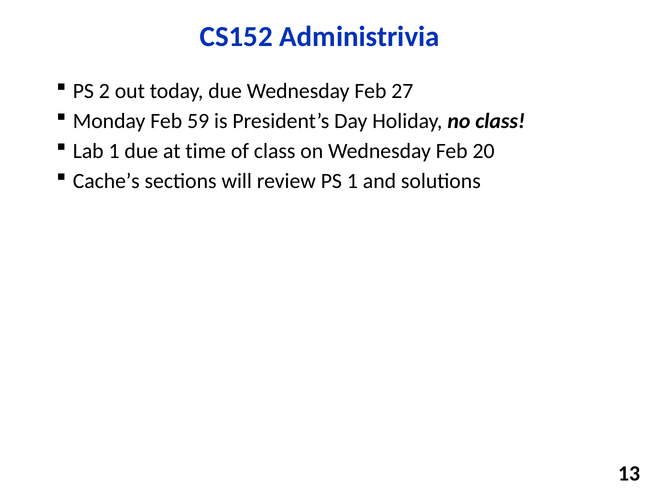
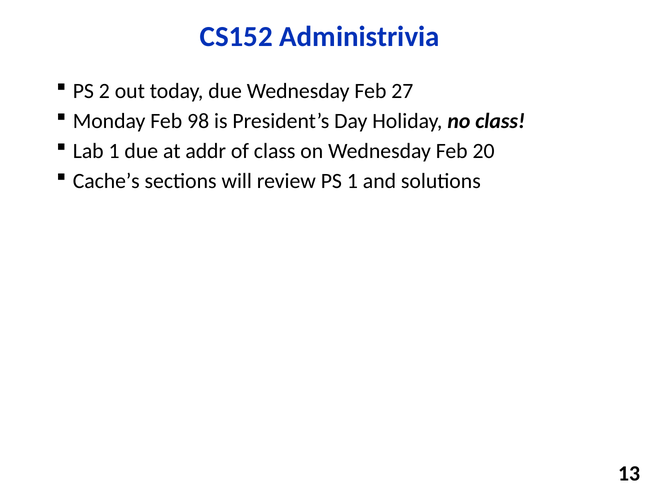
59: 59 -> 98 (198, 121)
time: time -> addr (206, 151)
